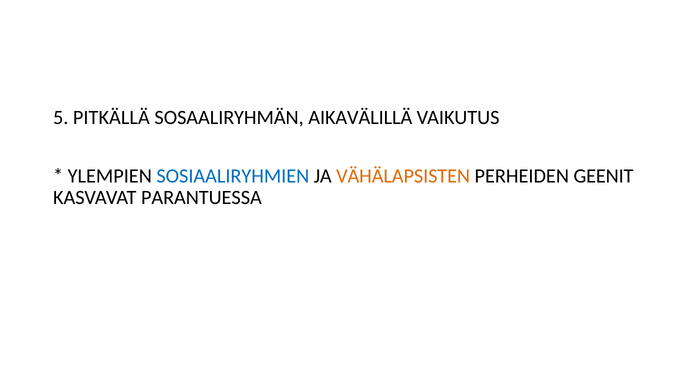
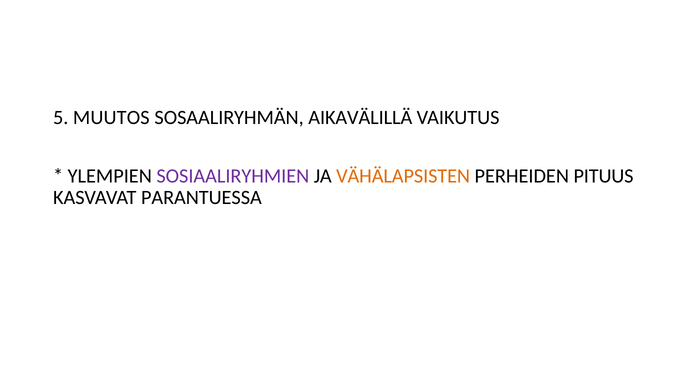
PITKÄLLÄ: PITKÄLLÄ -> MUUTOS (111, 118)
SOSIAALIRYHMIEN colour: blue -> purple (233, 176)
GEENIT: GEENIT -> PITUUS (604, 176)
